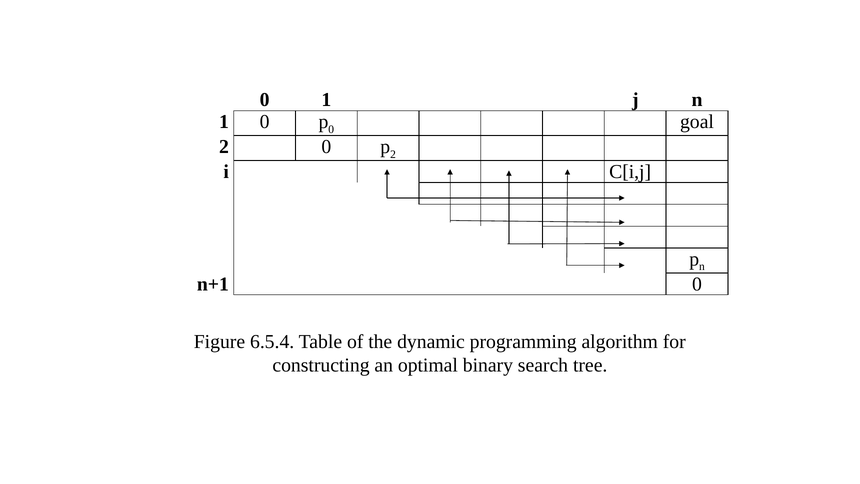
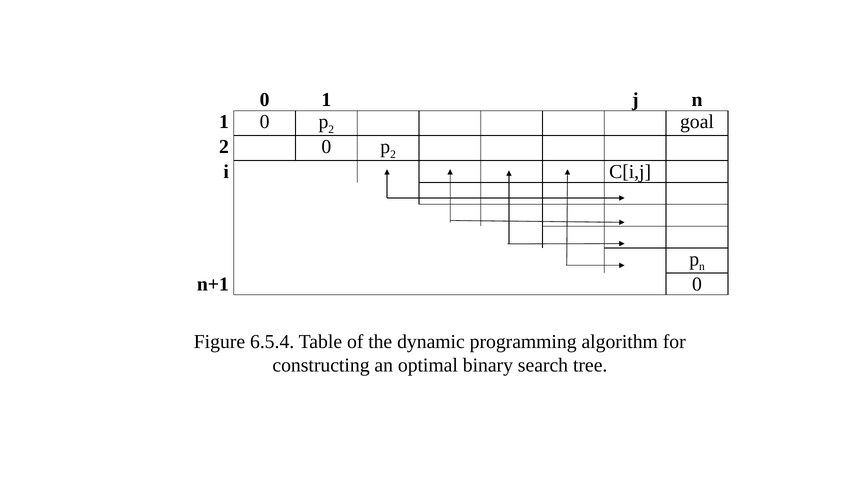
0: 0 -> 2 (331, 129)
